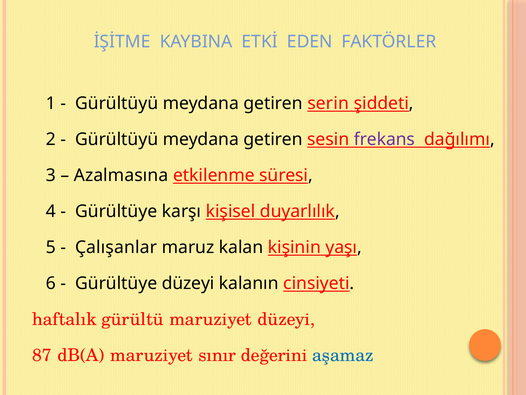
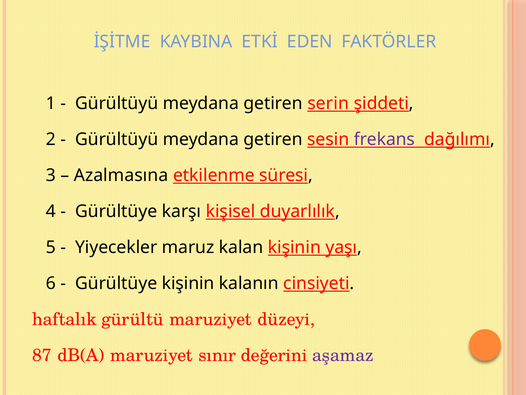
Çalışanlar: Çalışanlar -> Yiyecekler (116, 247)
Gürültüye düzeyi: düzeyi -> kişinin (188, 283)
aşamaz colour: blue -> purple (343, 355)
